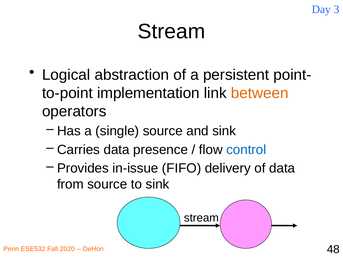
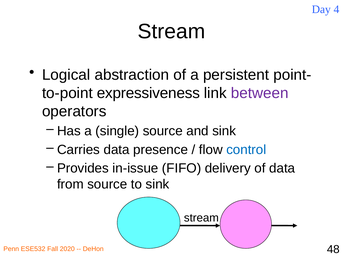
3: 3 -> 4 (336, 9)
implementation: implementation -> expressiveness (148, 93)
between colour: orange -> purple (260, 93)
